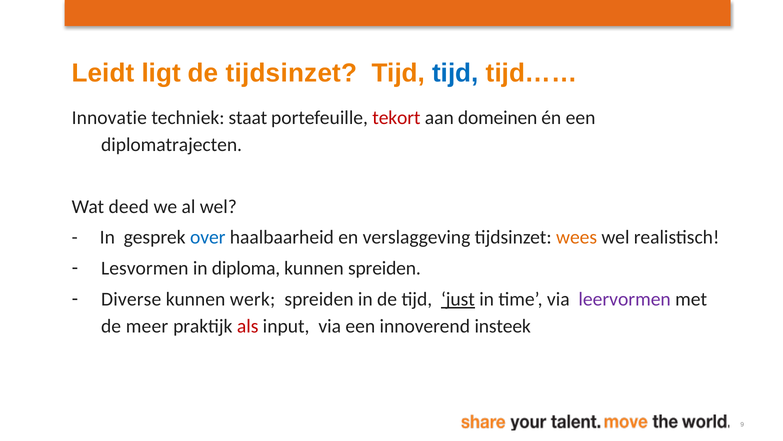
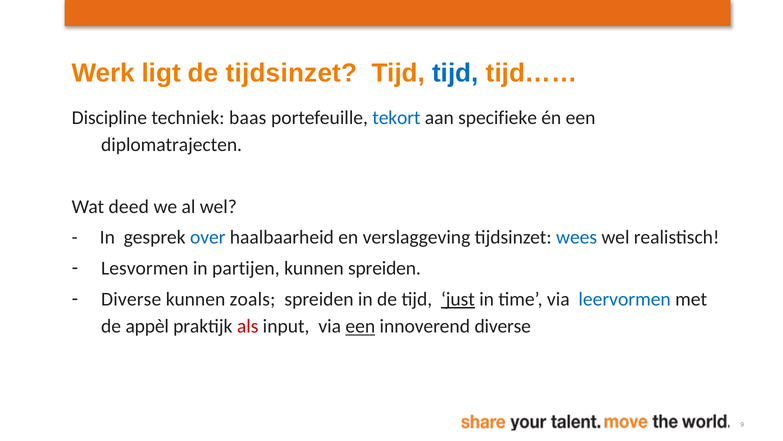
Leidt: Leidt -> Werk (103, 73)
Innovatie: Innovatie -> Discipline (109, 117)
staat: staat -> baas (248, 117)
tekort colour: red -> blue (396, 117)
domeinen: domeinen -> specifieke (498, 117)
wees colour: orange -> blue (577, 237)
diploma: diploma -> partijen (246, 268)
werk: werk -> zoals (253, 299)
leervormen colour: purple -> blue (625, 299)
meer: meer -> appèl (147, 326)
een underline: none -> present (360, 326)
innoverend insteek: insteek -> diverse (503, 326)
